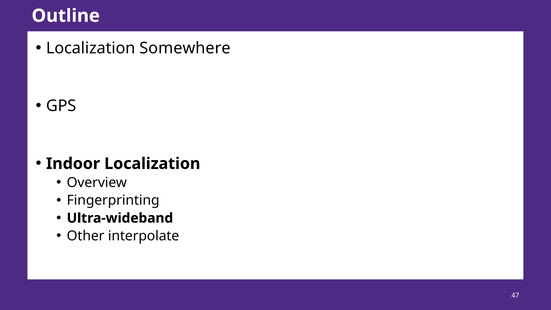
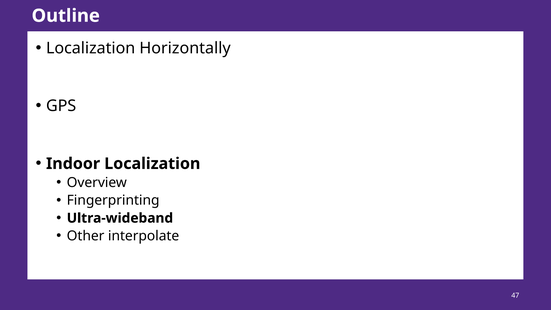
Somewhere: Somewhere -> Horizontally (185, 48)
